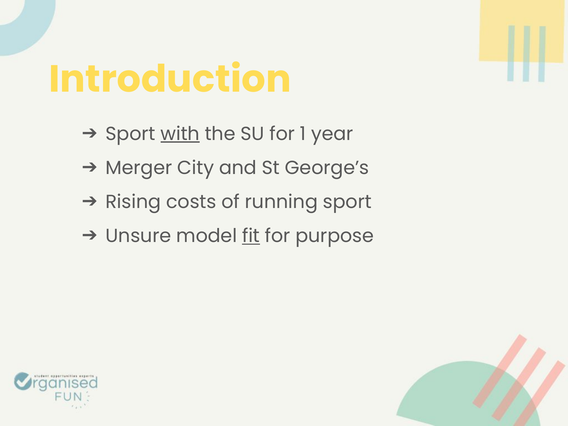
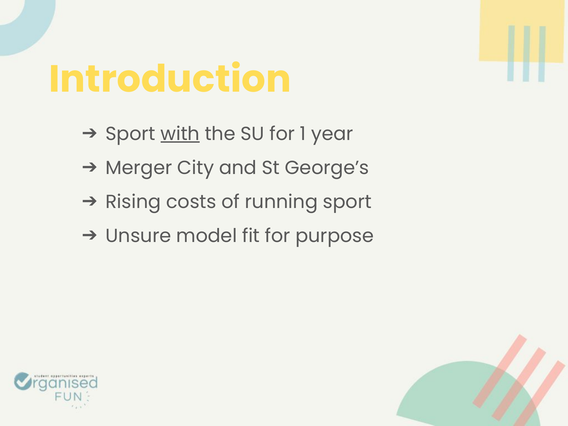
fit underline: present -> none (251, 236)
